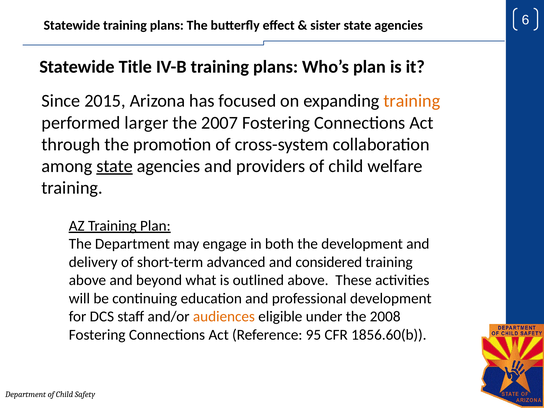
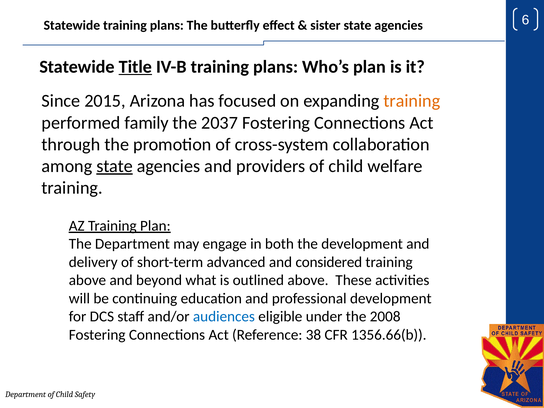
Title underline: none -> present (135, 67)
larger: larger -> family (147, 123)
2007: 2007 -> 2037 (220, 123)
audiences colour: orange -> blue (224, 317)
95: 95 -> 38 (313, 335)
1856.60(b: 1856.60(b -> 1356.66(b (389, 335)
